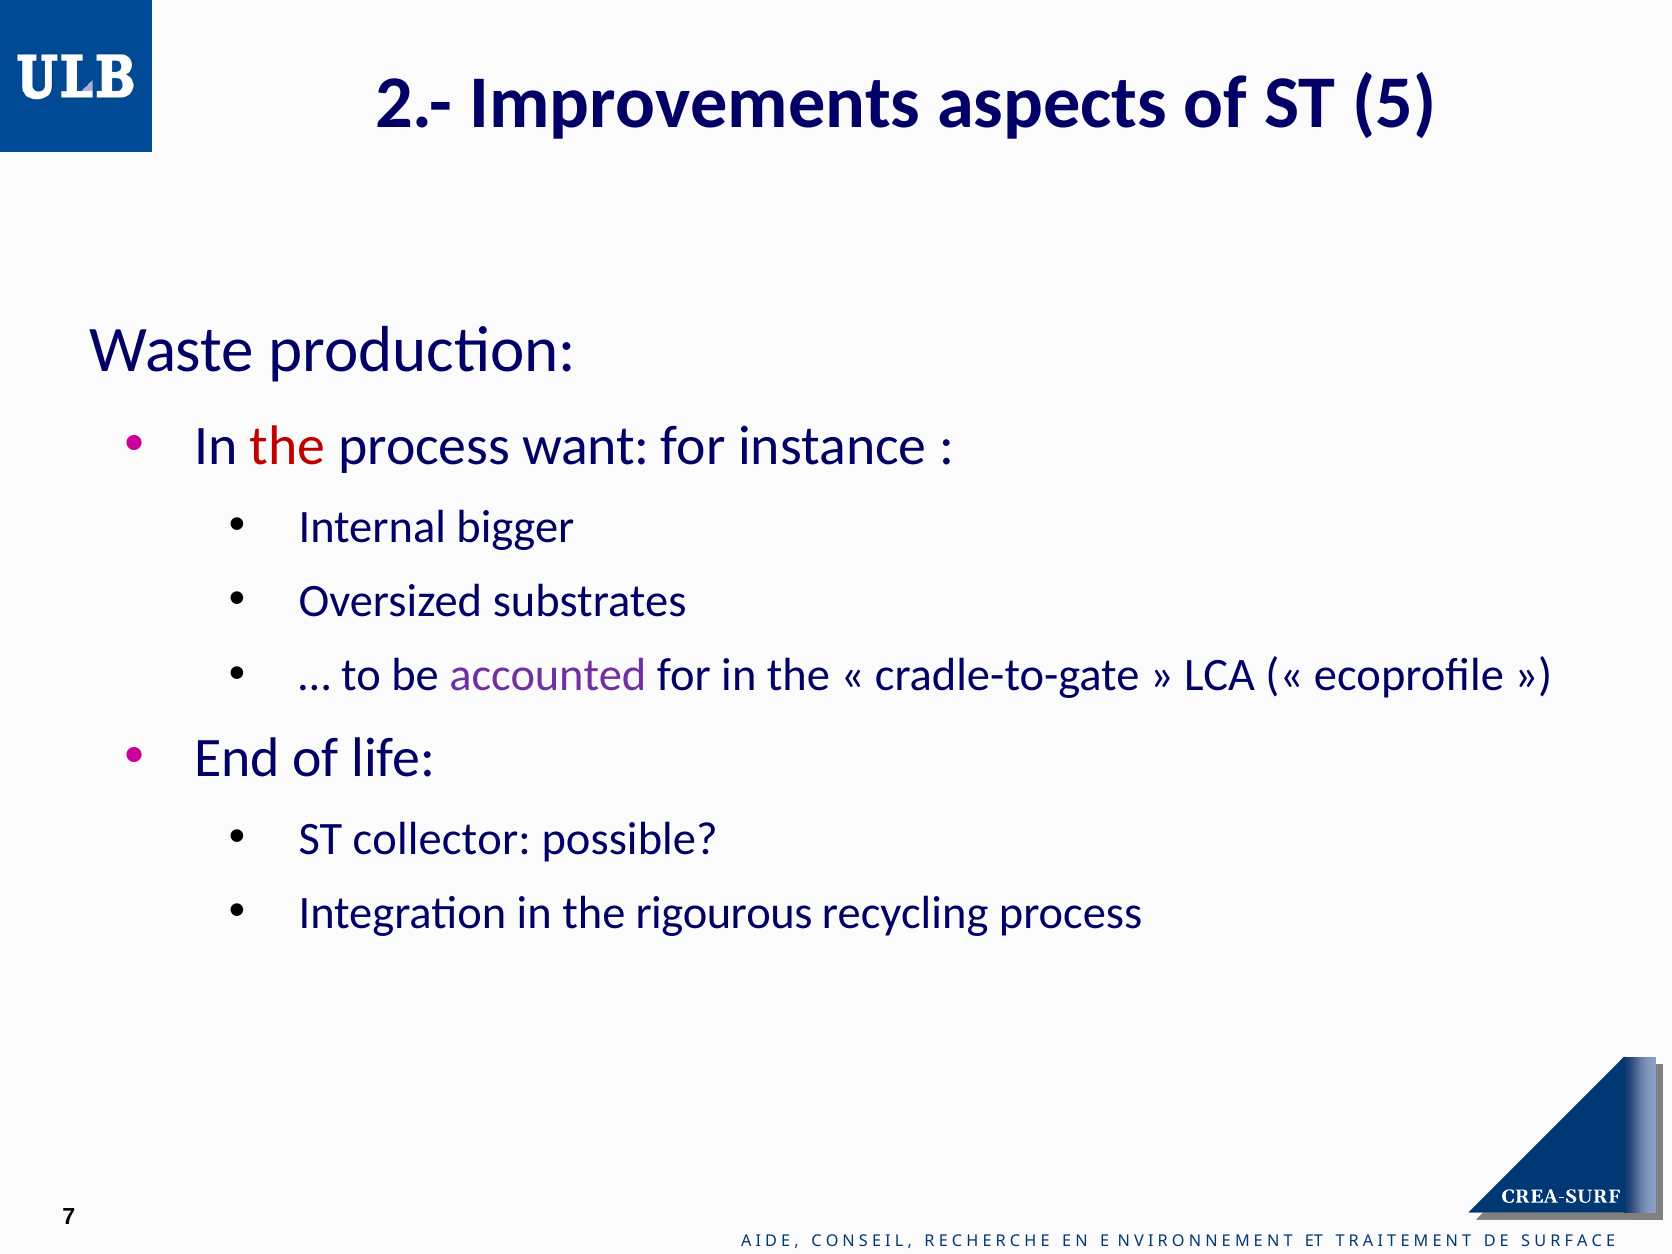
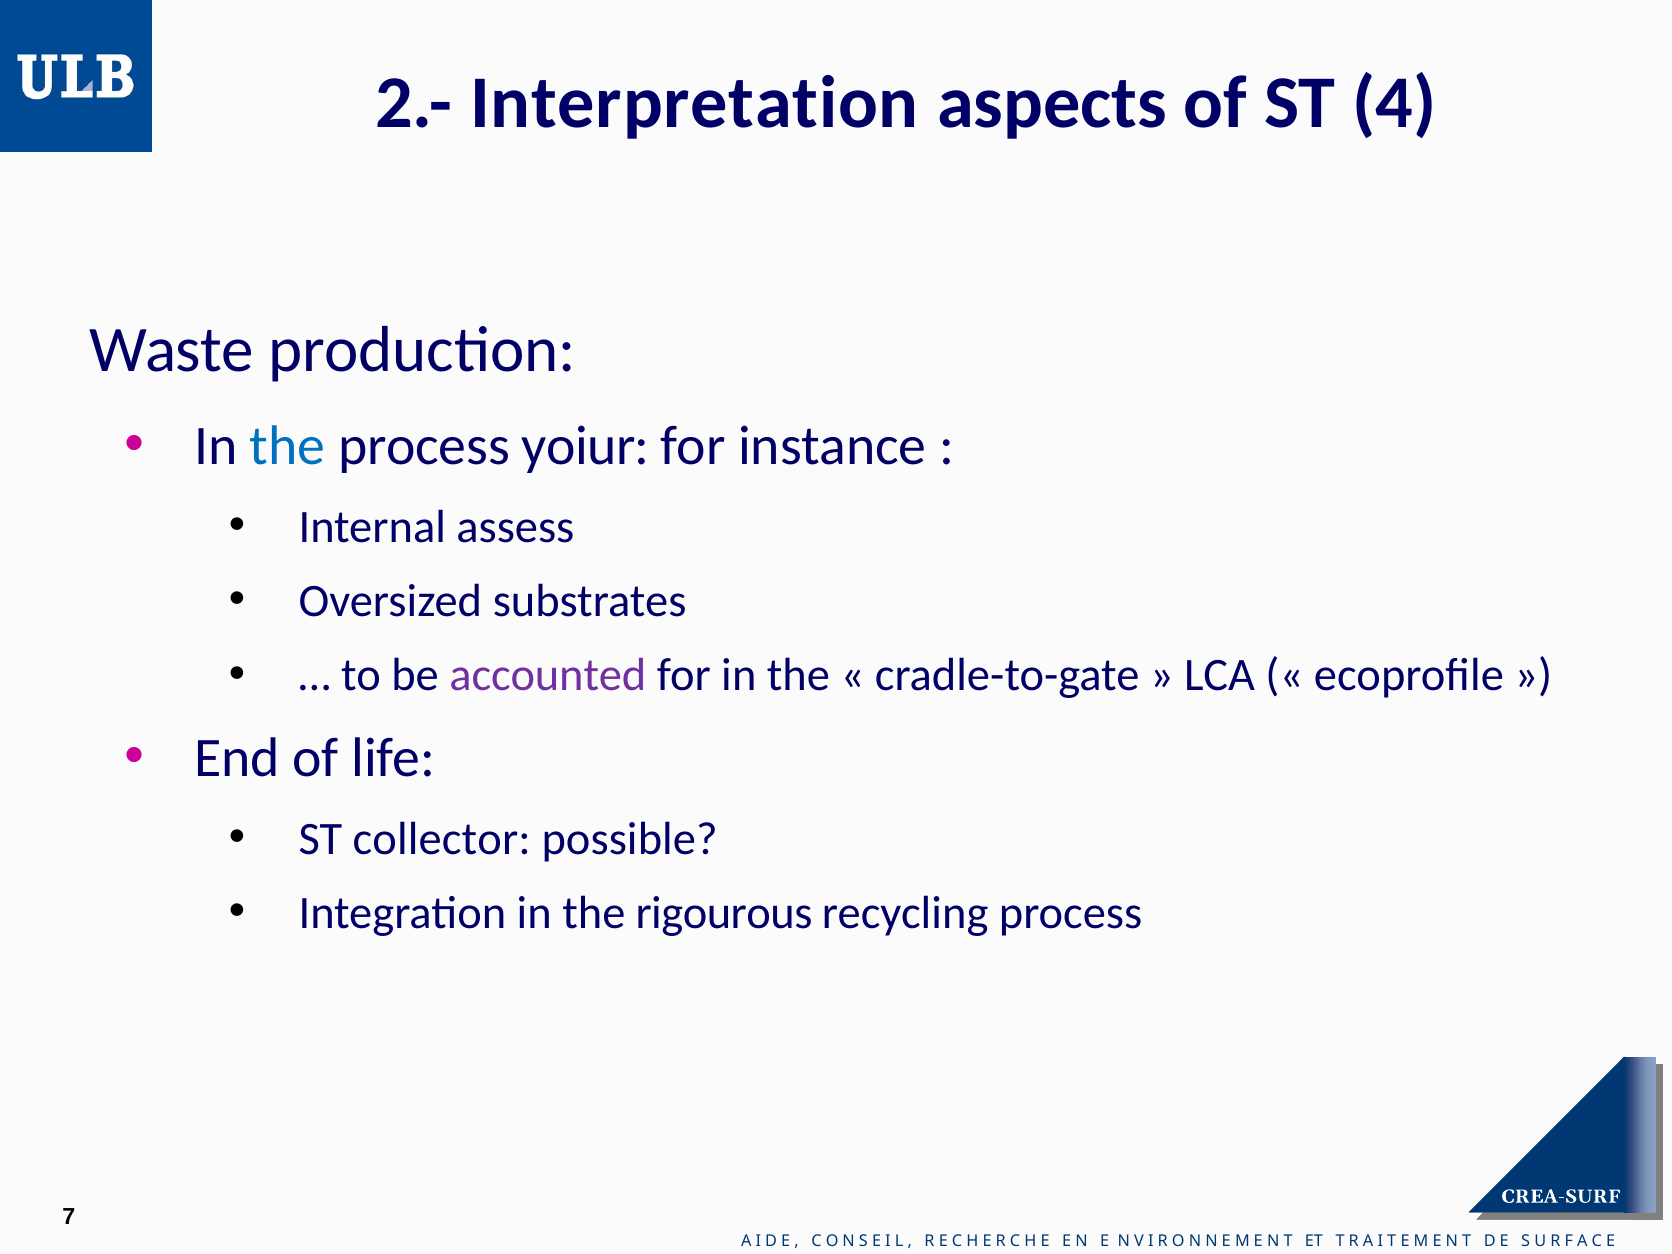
Improvements: Improvements -> Interpretation (694, 103)
5: 5 -> 4 (1394, 103)
the colour: red -> blue (288, 446)
want: want -> yoiur (586, 446)
bigger: bigger -> assess (515, 527)
